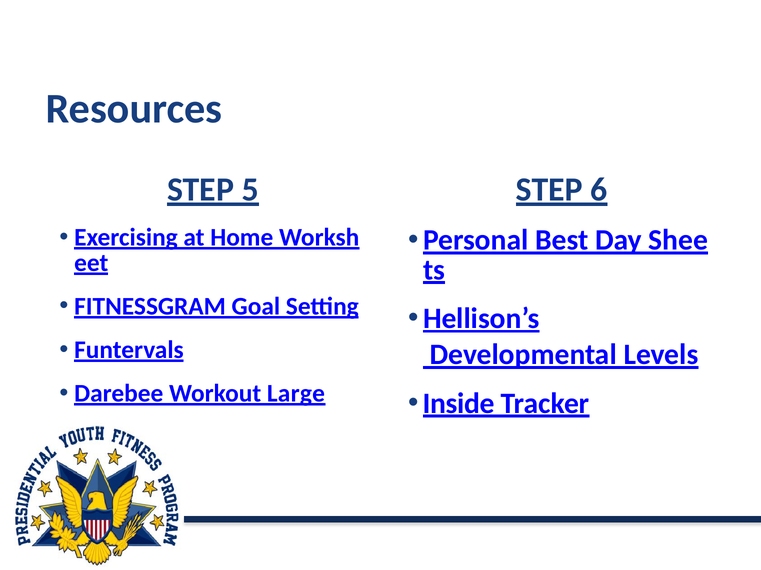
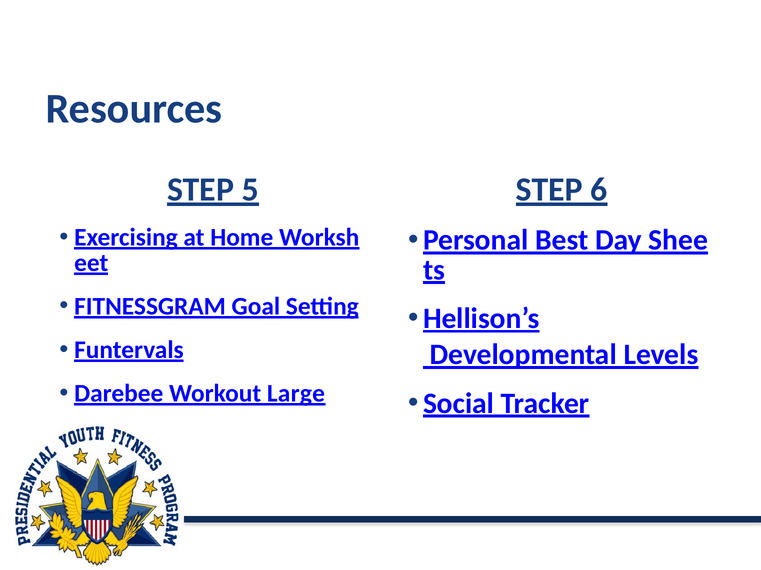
Inside: Inside -> Social (459, 404)
